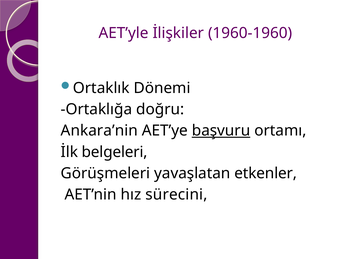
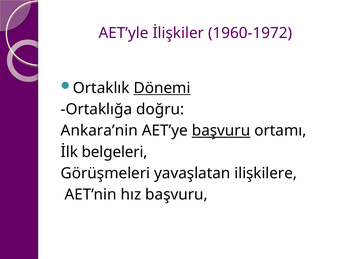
1960-1960: 1960-1960 -> 1960-1972 (250, 33)
Dönemi underline: none -> present (162, 88)
etkenler: etkenler -> ilişkilere (266, 173)
hız sürecini: sürecini -> başvuru (177, 194)
